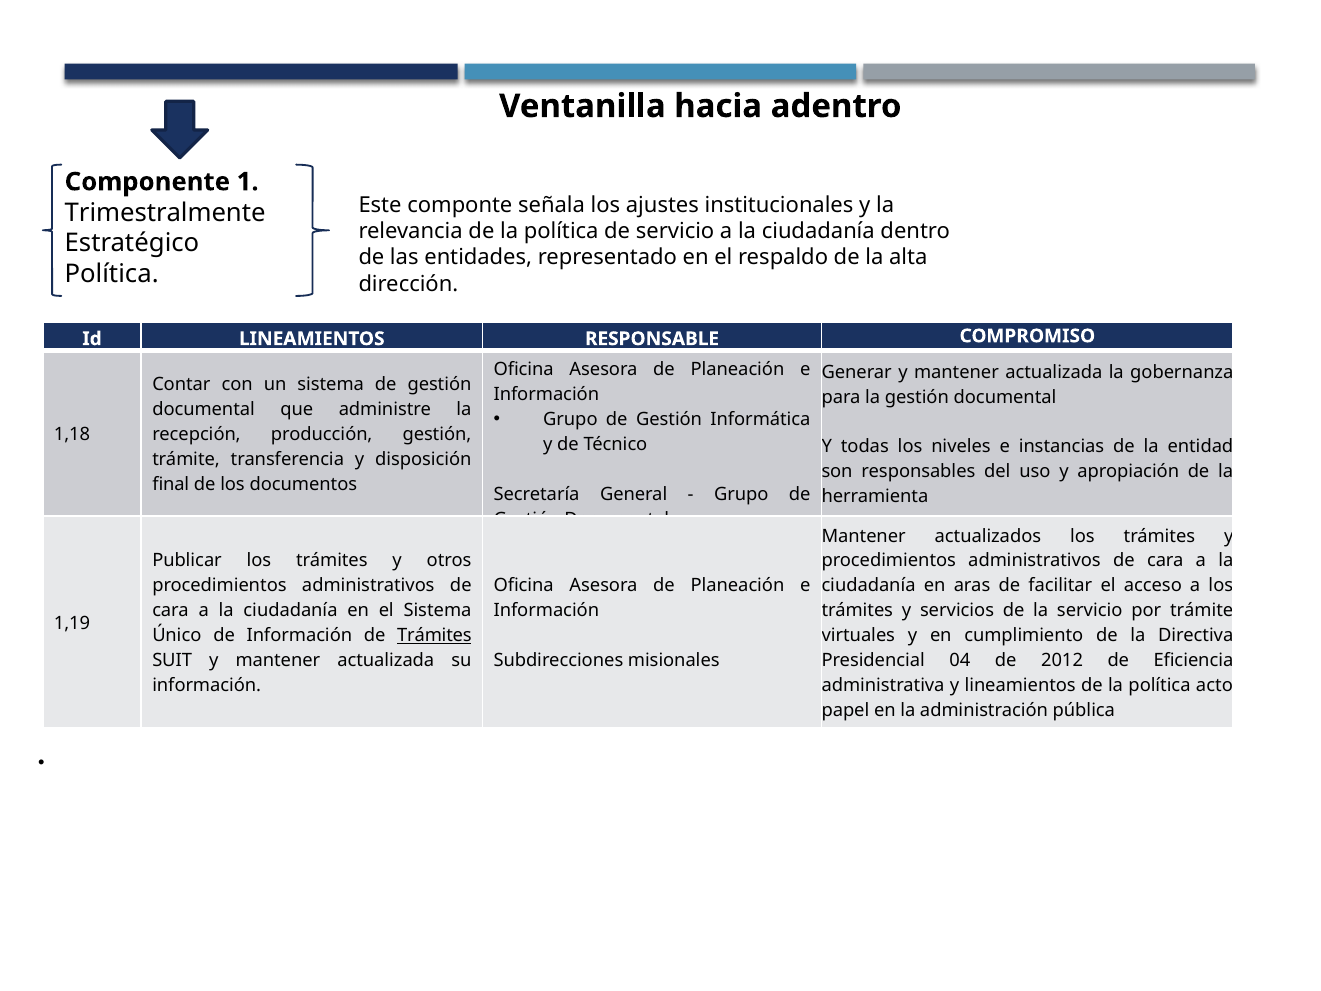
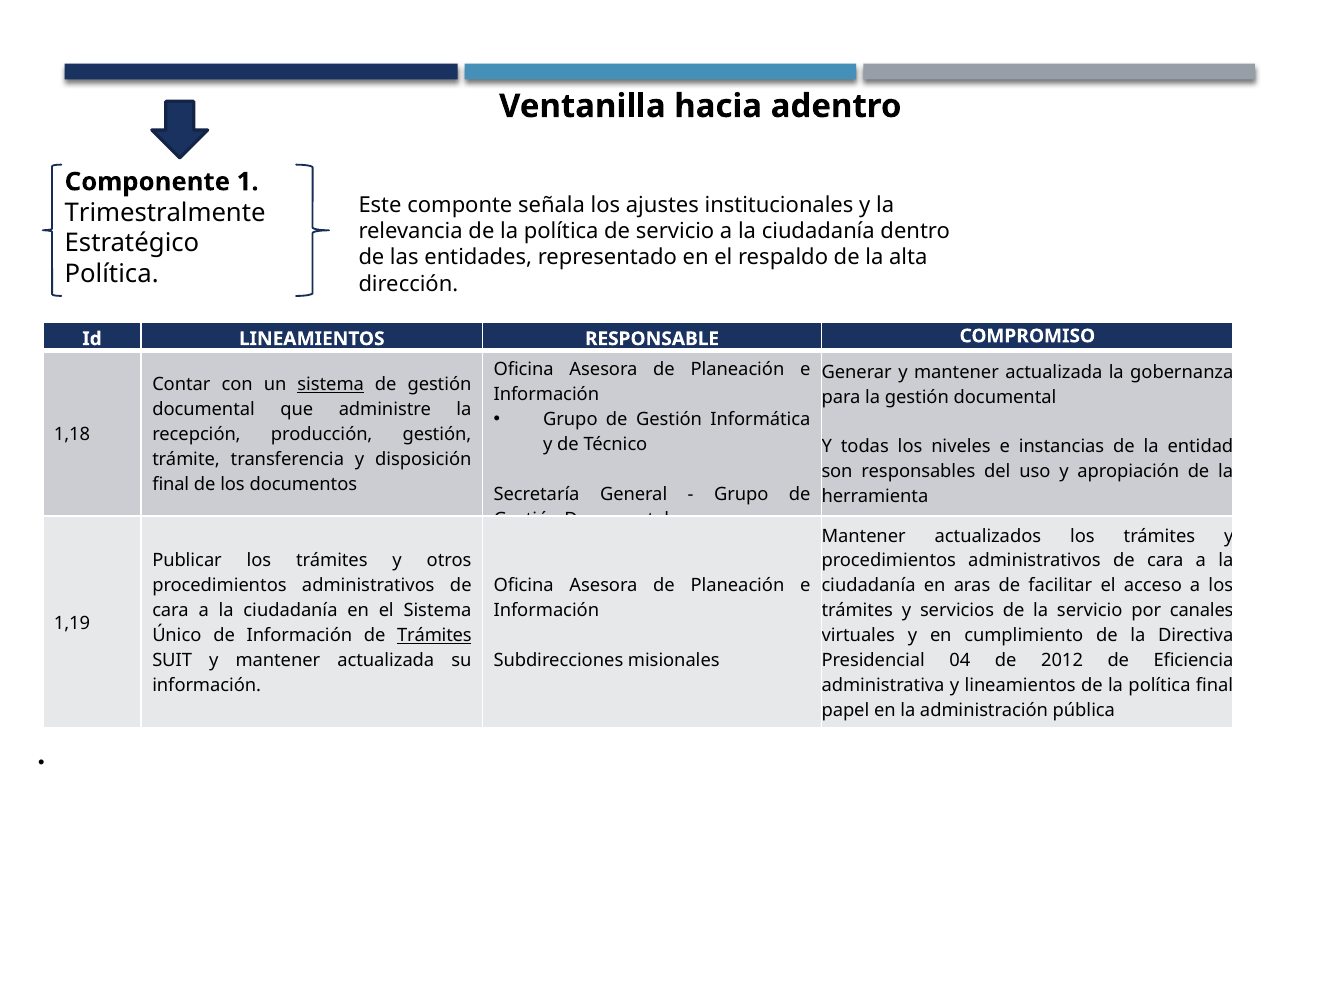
sistema underline: none -> present (331, 385)
por trámite: trámite -> canales (1202, 611)
política acto: acto -> final (1215, 685)
